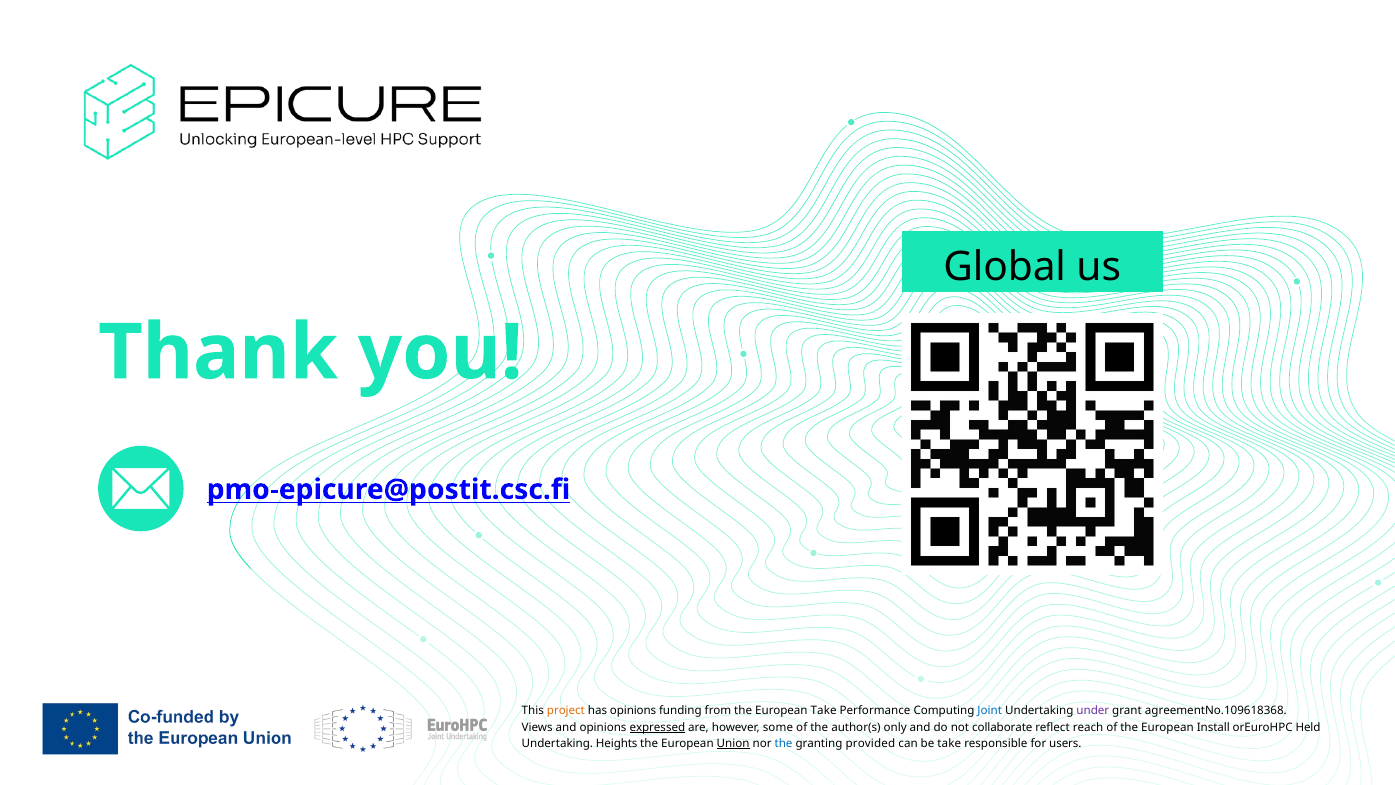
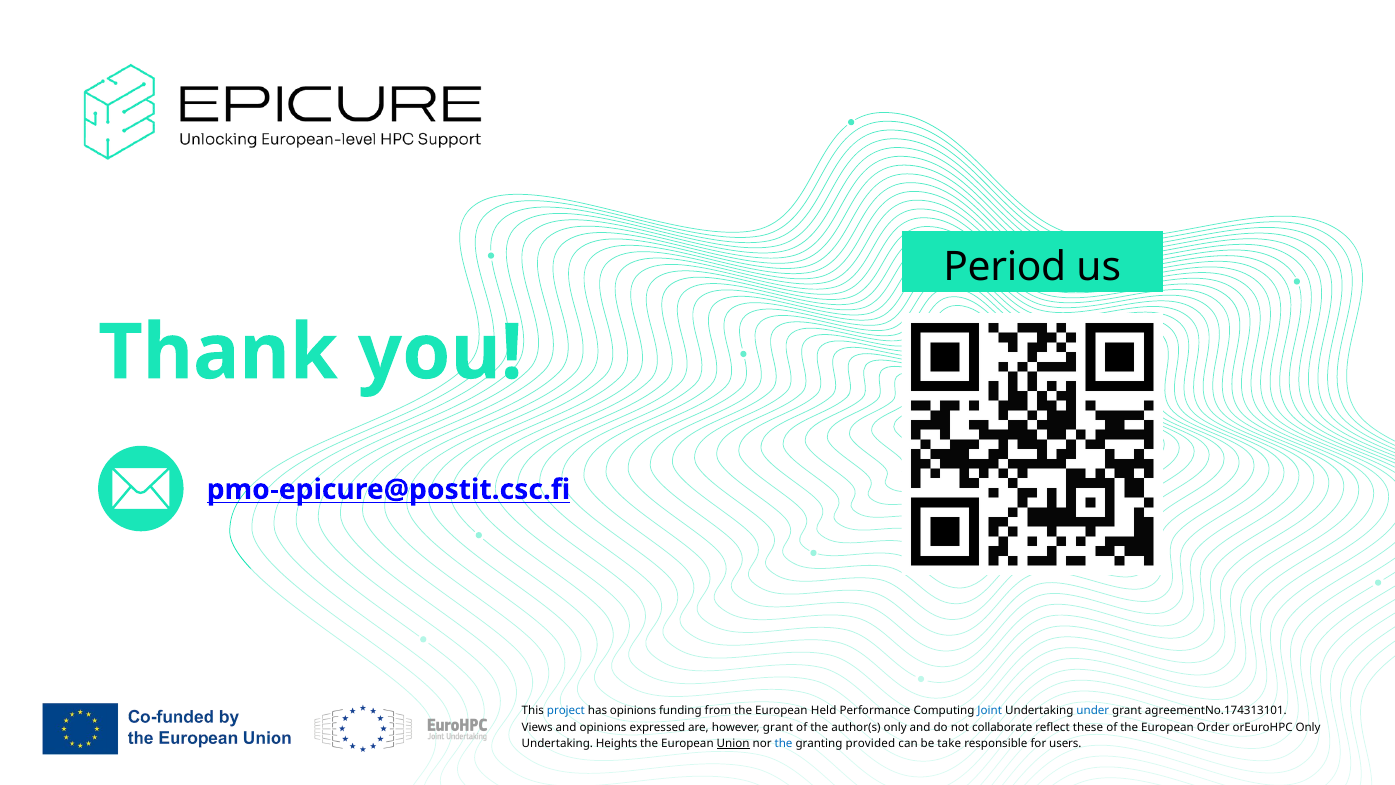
Global: Global -> Period (1005, 267)
project colour: orange -> blue (566, 711)
European Take: Take -> Held (824, 711)
under colour: purple -> blue (1093, 711)
agreementNo.109618368: agreementNo.109618368 -> agreementNo.174313101 (1216, 711)
expressed underline: present -> none (657, 727)
however some: some -> grant (778, 727)
reach: reach -> these (1088, 727)
Install: Install -> Order (1213, 727)
orEuroHPC Held: Held -> Only (1308, 727)
